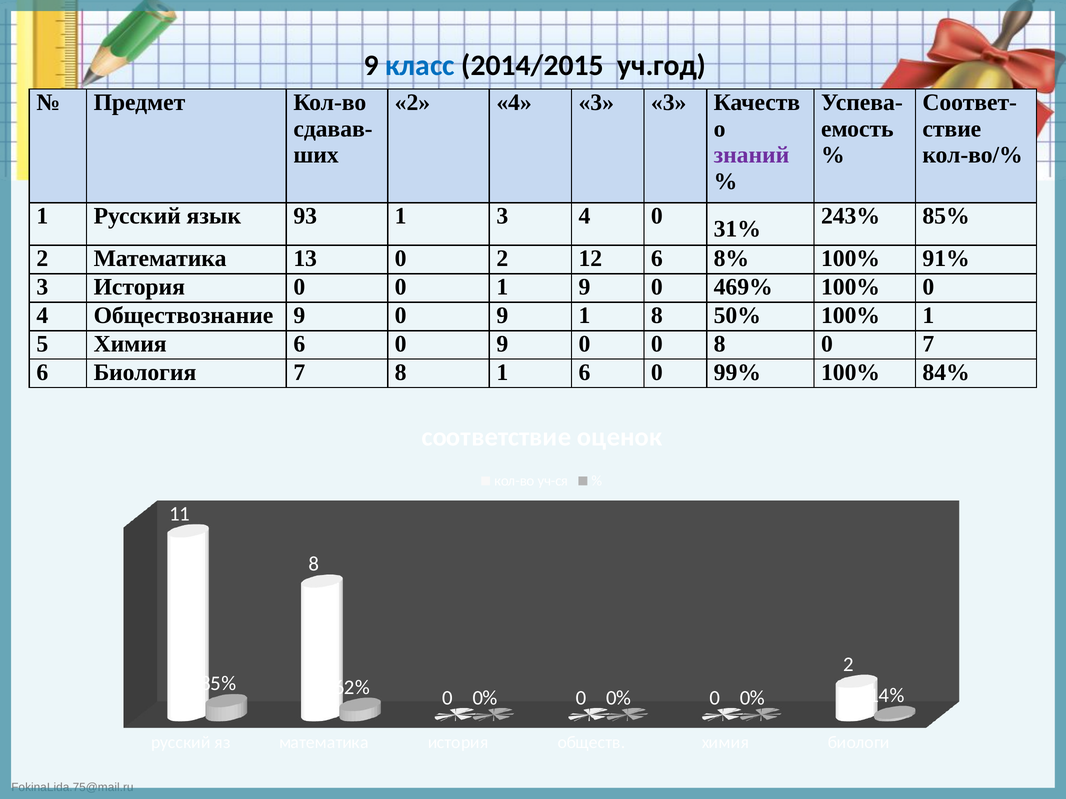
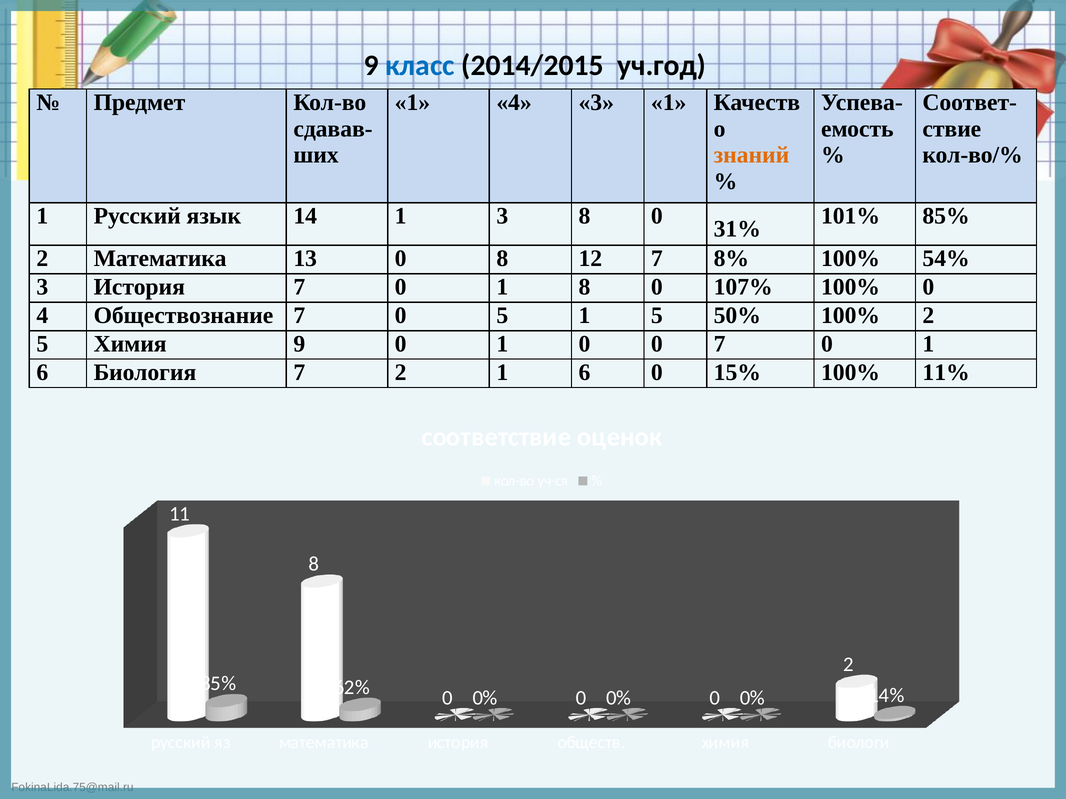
2: 2 -> 1 (412, 102)
3 3: 3 -> 1 (669, 102)
знаний colour: purple -> orange (752, 155)
93: 93 -> 14 (305, 216)
3 4: 4 -> 8 (584, 216)
243%: 243% -> 101% (851, 216)
13 0 2: 2 -> 8 (502, 259)
12 6: 6 -> 7 (657, 259)
91%: 91% -> 54% (946, 259)
История 0: 0 -> 7 (299, 287)
1 9: 9 -> 8 (584, 287)
469%: 469% -> 107% (743, 287)
Обществознание 9: 9 -> 7 (299, 316)
9: 9 -> 5 (502, 316)
1 8: 8 -> 5 (657, 316)
100% 1: 1 -> 2 (928, 316)
Химия 6: 6 -> 9 (299, 344)
9: 9 -> 1 (502, 344)
0 8: 8 -> 7 (720, 344)
7: 7 -> 1 (928, 344)
7 8: 8 -> 2 (401, 373)
99%: 99% -> 15% (737, 373)
84%: 84% -> 11% (946, 373)
